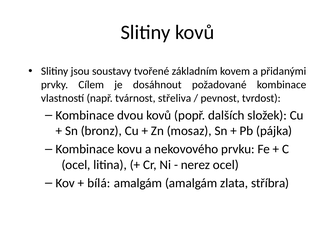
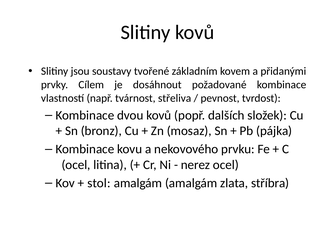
bílá: bílá -> stol (99, 183)
